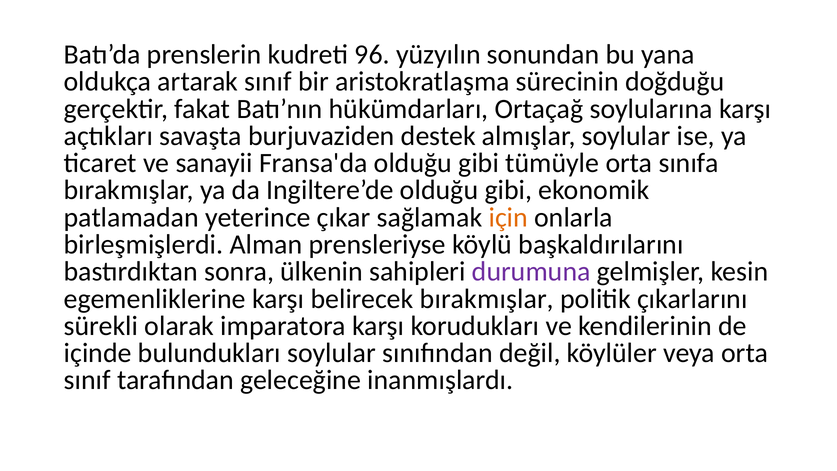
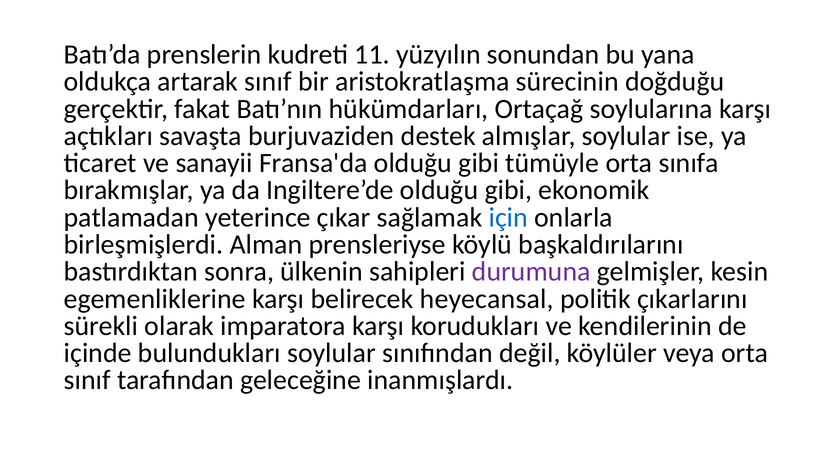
96: 96 -> 11 (372, 54)
için colour: orange -> blue (508, 217)
belirecek bırakmışlar: bırakmışlar -> heyecansal (487, 299)
